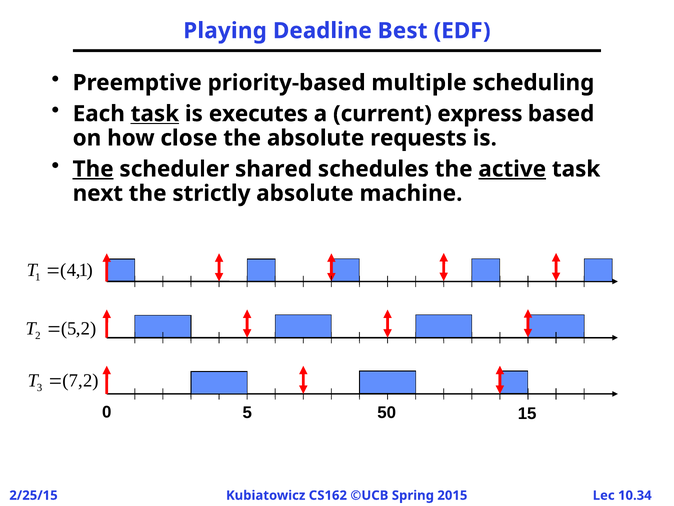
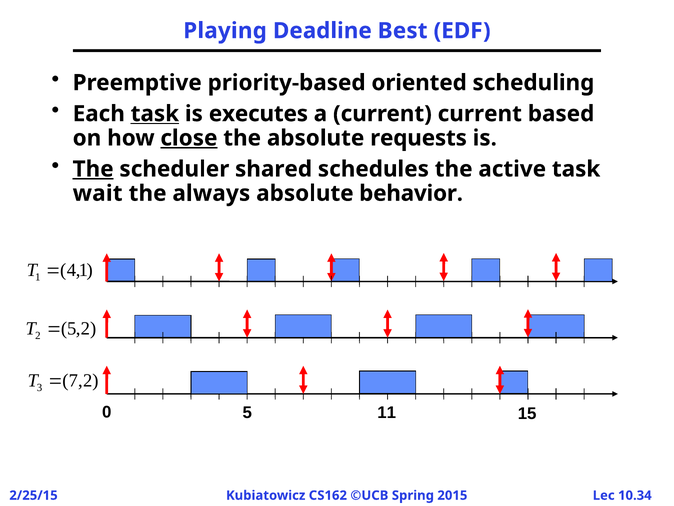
multiple: multiple -> oriented (419, 83)
current express: express -> current (480, 114)
close underline: none -> present (189, 138)
active underline: present -> none (512, 169)
next: next -> wait (98, 193)
strictly: strictly -> always (211, 193)
machine: machine -> behavior (411, 193)
50: 50 -> 11 (387, 412)
